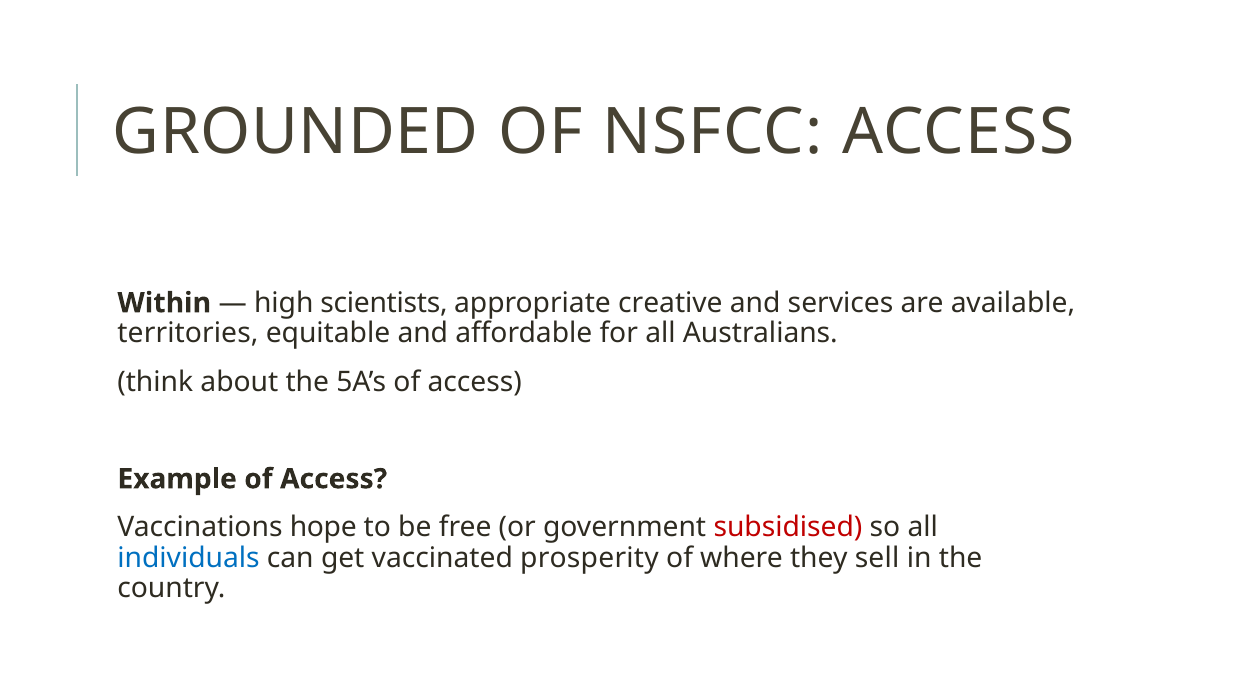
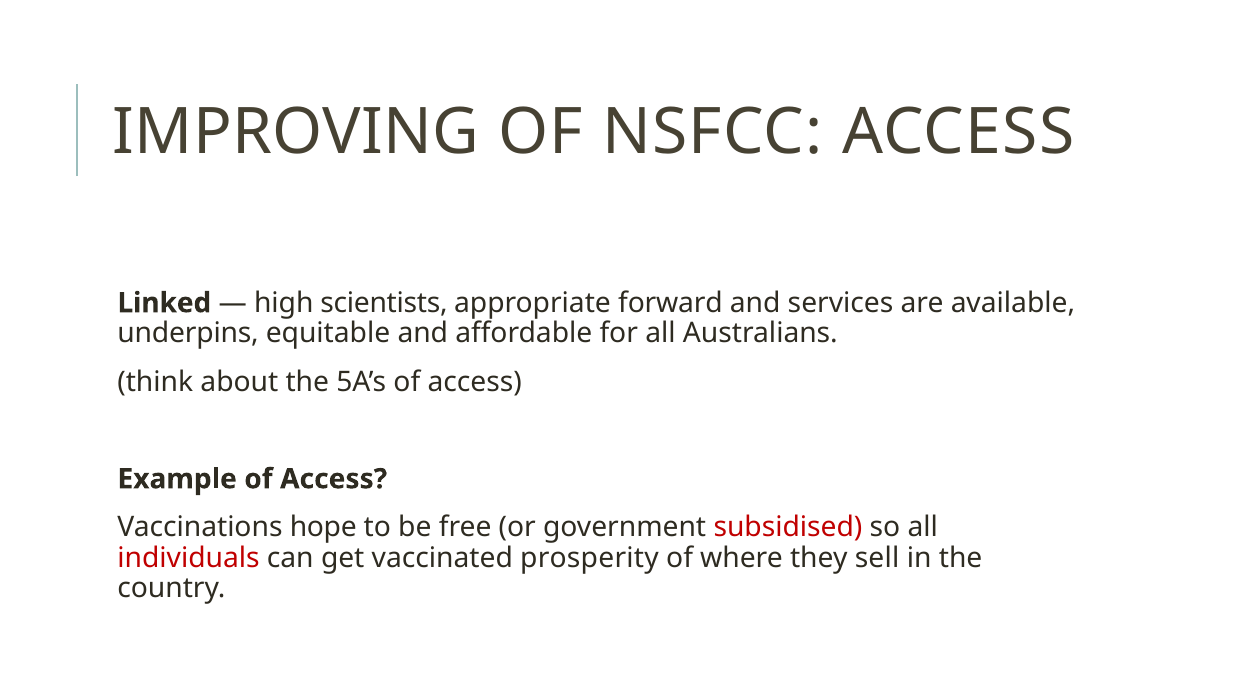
GROUNDED: GROUNDED -> IMPROVING (296, 132)
Within: Within -> Linked (164, 303)
creative: creative -> forward (670, 303)
territories: territories -> underpins (188, 333)
individuals colour: blue -> red (189, 558)
